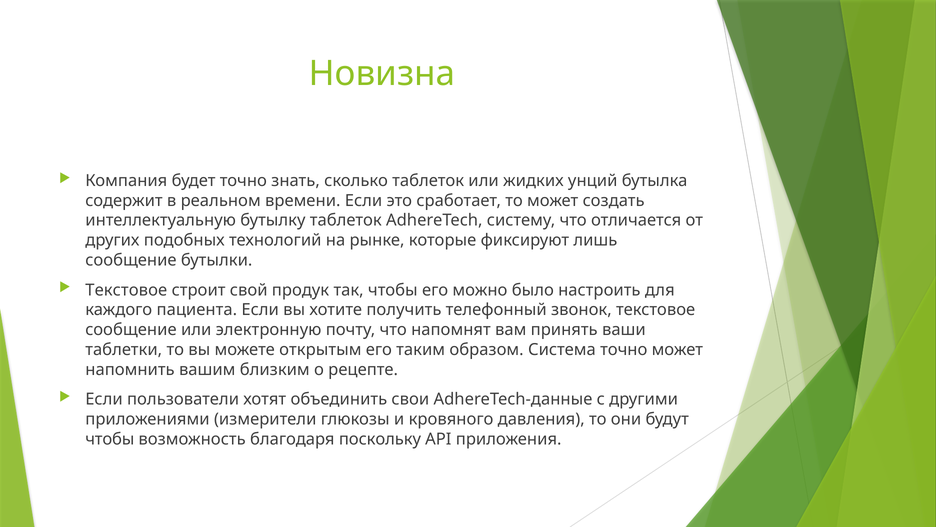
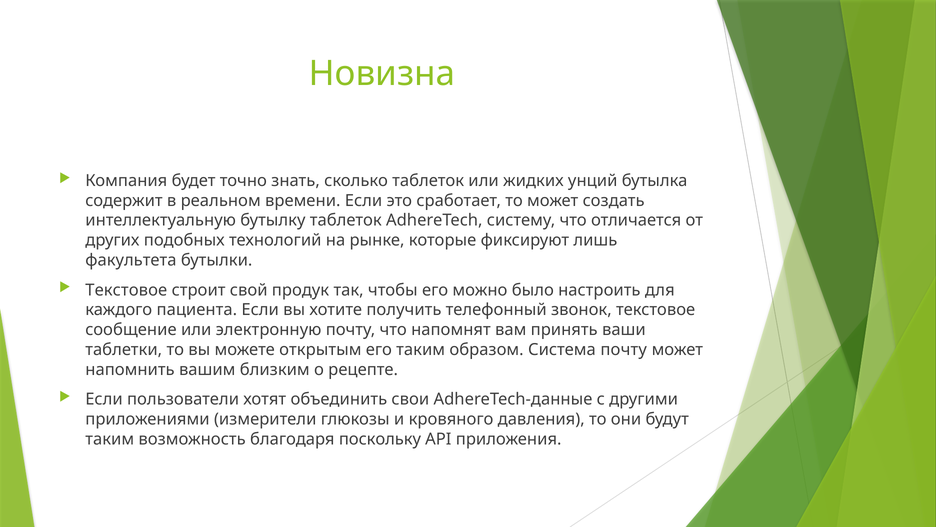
сообщение: сообщение -> факультета (131, 260)
Система точно: точно -> почту (624, 349)
чтобы: чтобы -> таким (110, 439)
